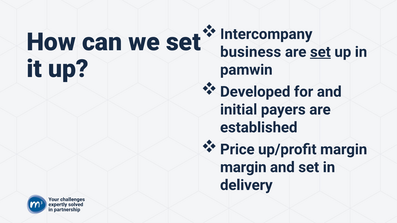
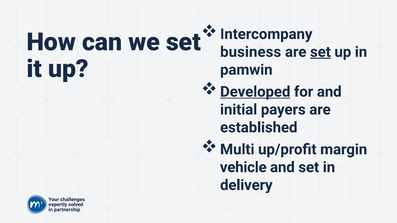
Developed underline: none -> present (255, 92)
Price: Price -> Multi (237, 150)
margin: margin -> vehicle (243, 167)
